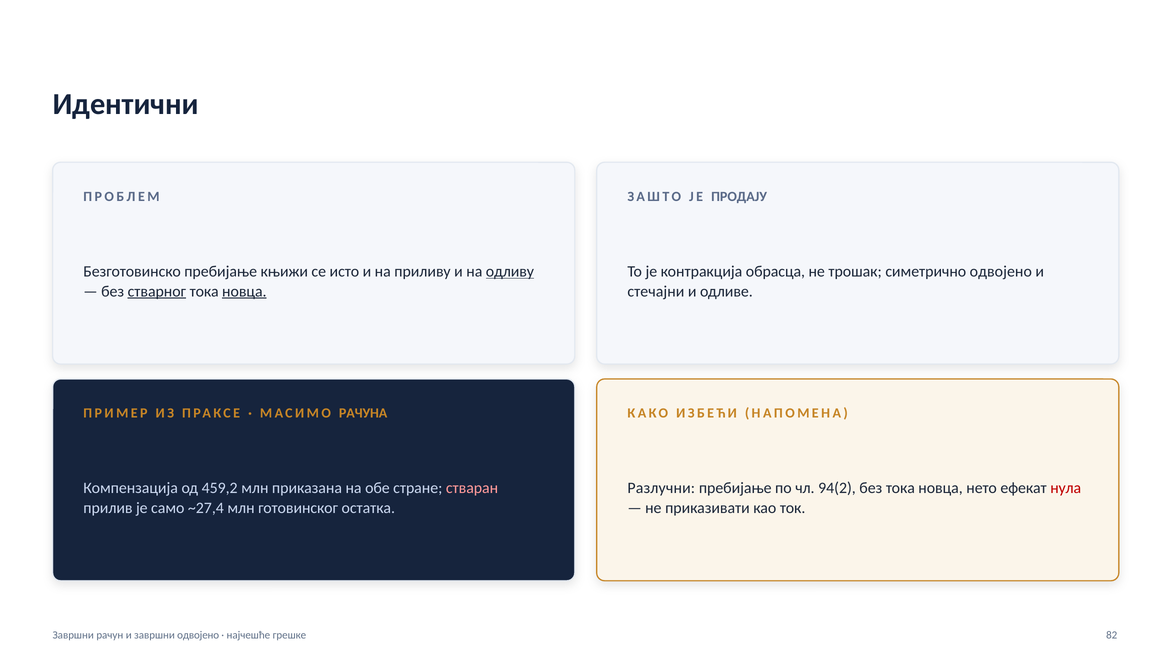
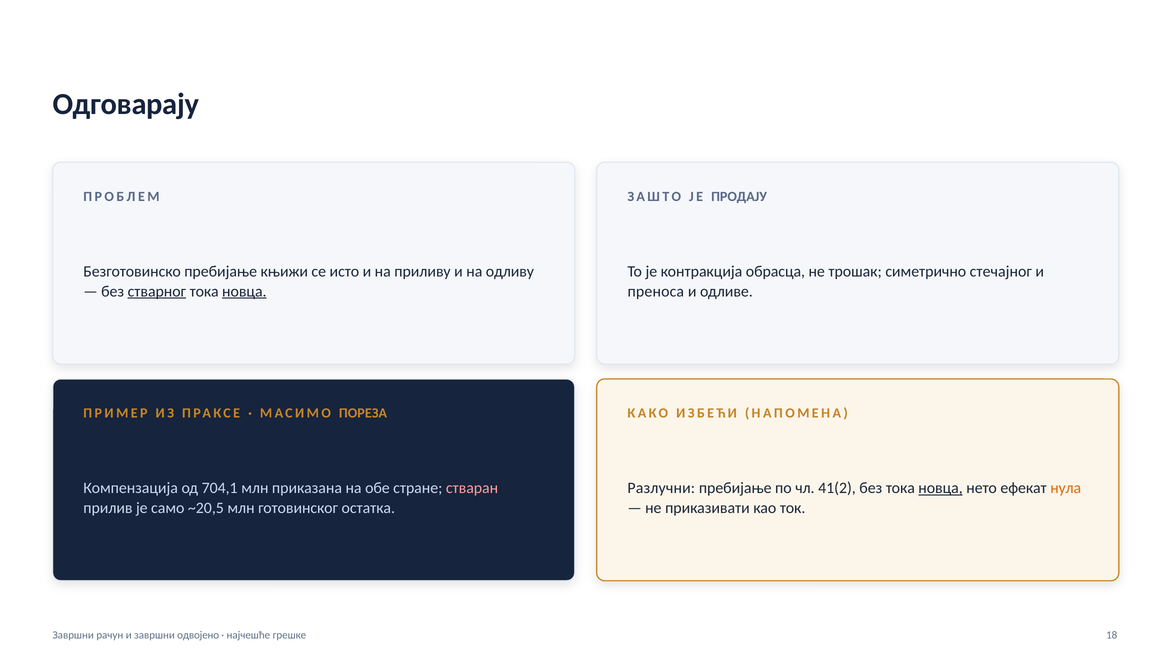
Идентични: Идентични -> Одговарају (126, 104)
одливу underline: present -> none (510, 271)
симетрично одвојено: одвојено -> стечајног (1001, 271)
стечајни: стечајни -> преноса (656, 291)
РАЧУНА: РАЧУНА -> ПОРЕЗА (363, 413)
459,2: 459,2 -> 704,1 (220, 488)
94(2: 94(2 -> 41(2 (837, 488)
новца underline: none -> present (941, 488)
нула colour: red -> orange (1066, 488)
~27,4: ~27,4 -> ~20,5 (206, 508)
82: 82 -> 18 (1112, 635)
